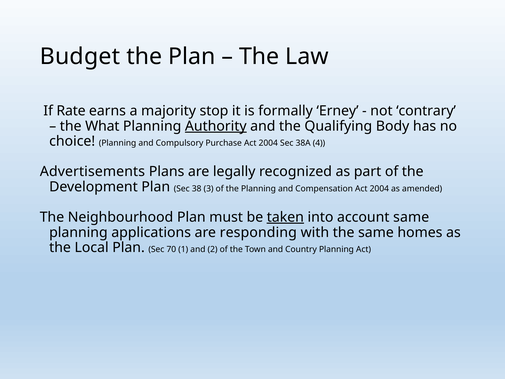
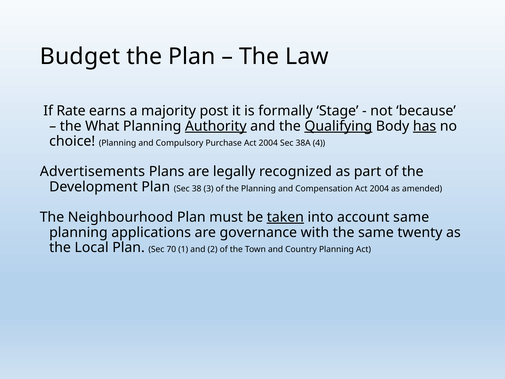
stop: stop -> post (214, 111)
Erney: Erney -> Stage (338, 111)
contrary: contrary -> because (426, 111)
Qualifying underline: none -> present (338, 126)
has underline: none -> present (425, 126)
responding: responding -> governance (258, 232)
homes: homes -> twenty (420, 232)
